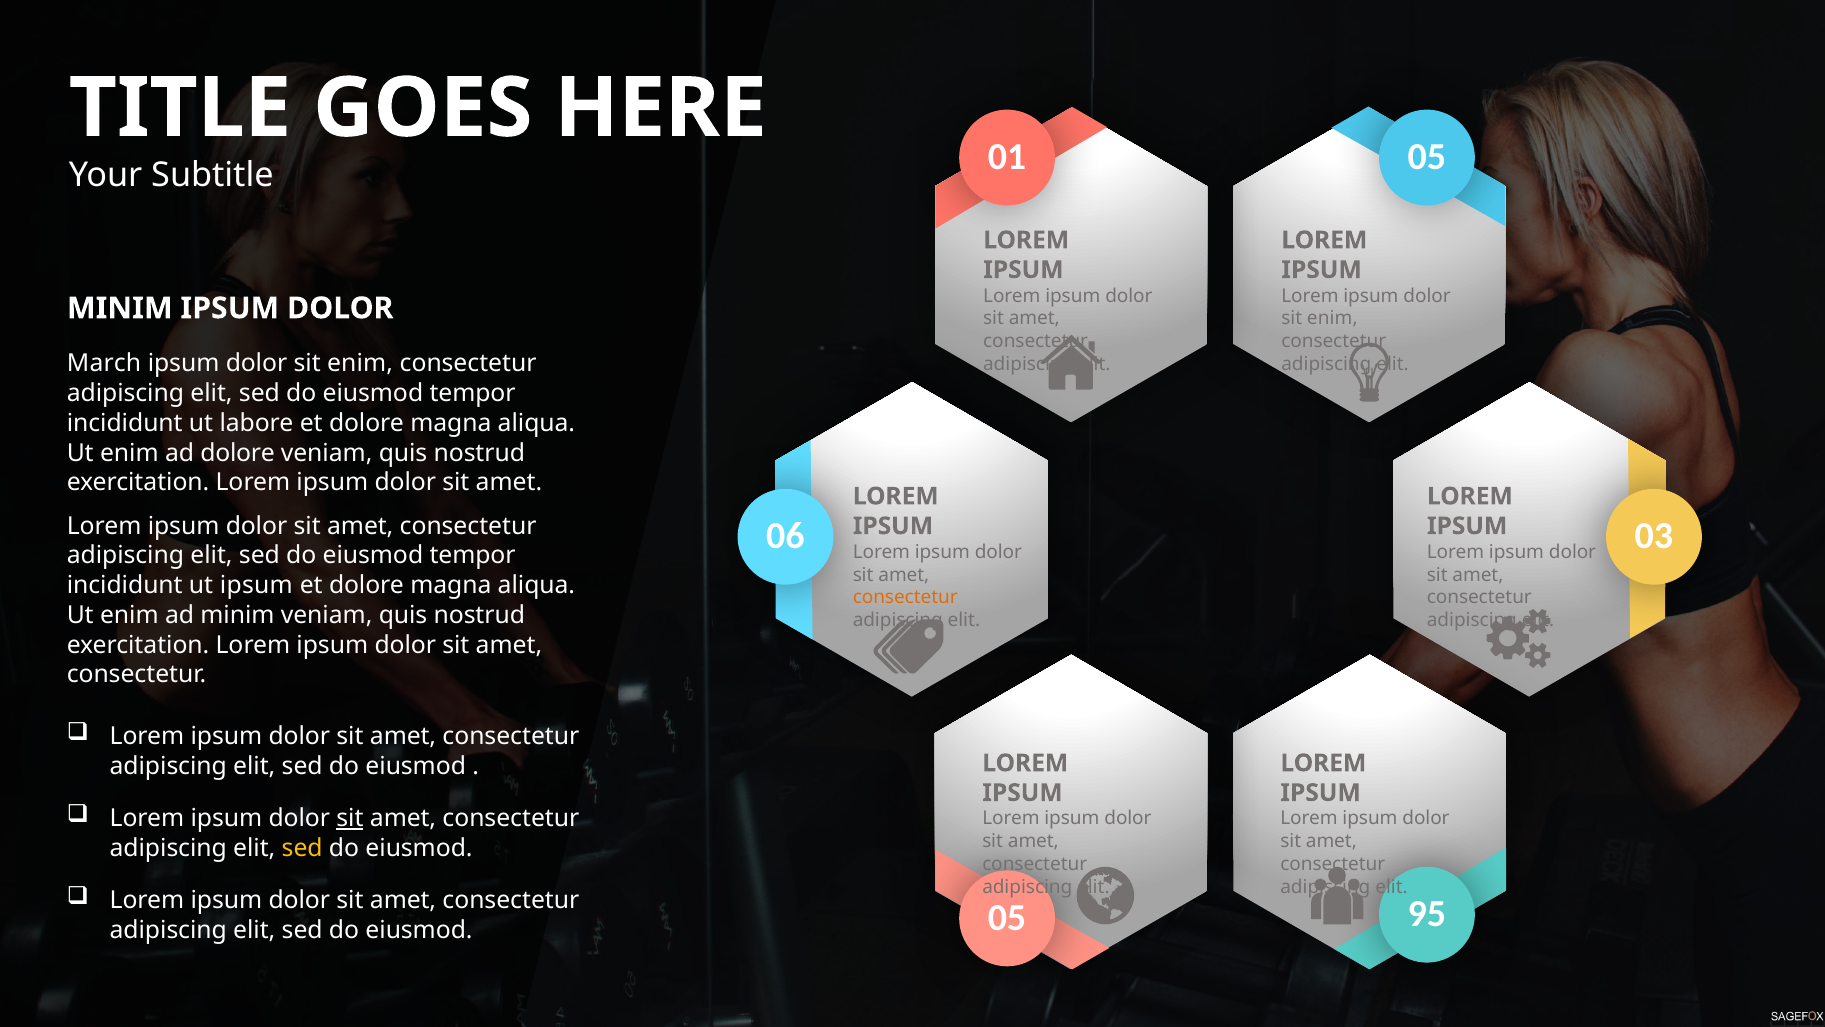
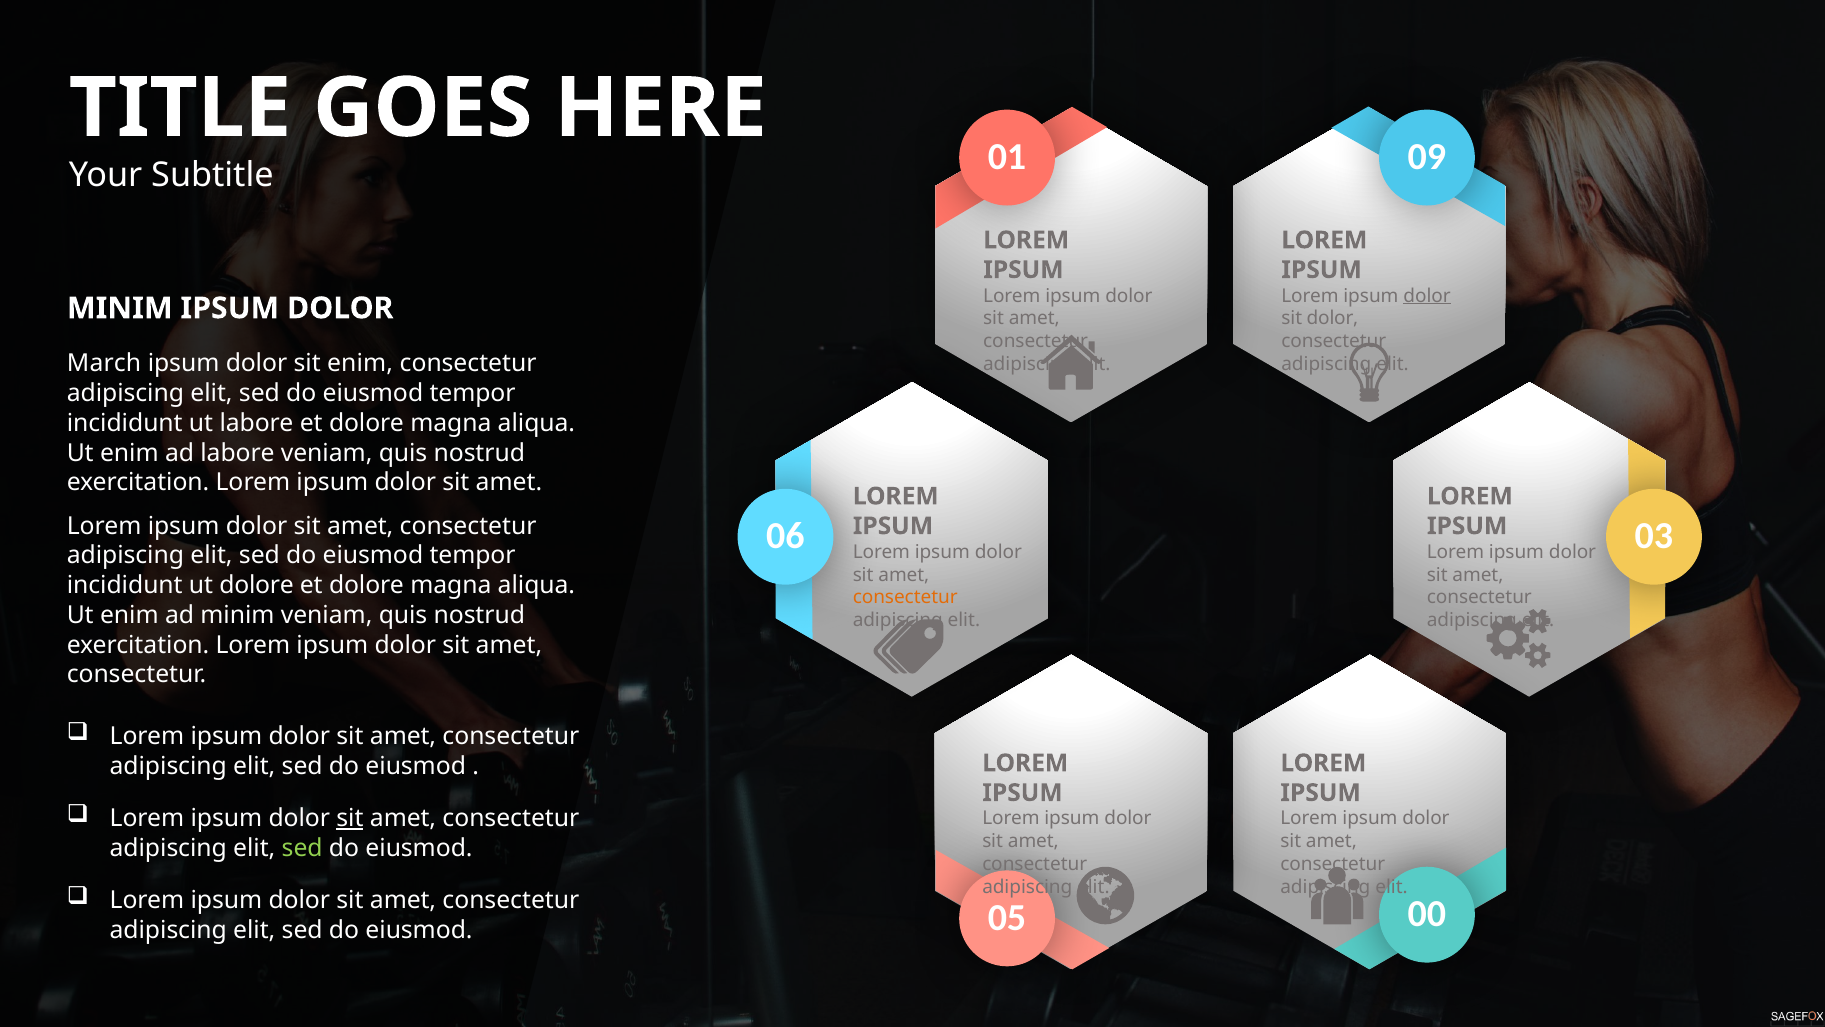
01 05: 05 -> 09 (1427, 157)
dolor underline: none -> present (1427, 296)
enim: enim -> dolor (1333, 318)
ad dolore: dolore -> labore (238, 453)
ut ipsum: ipsum -> dolore (257, 585)
sed colour: yellow -> light green (302, 848)
95: 95 -> 00 (1427, 913)
